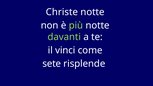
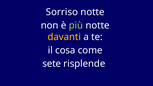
Christe: Christe -> Sorriso (62, 12)
davanti colour: light green -> yellow (64, 37)
vinci: vinci -> cosa (65, 50)
